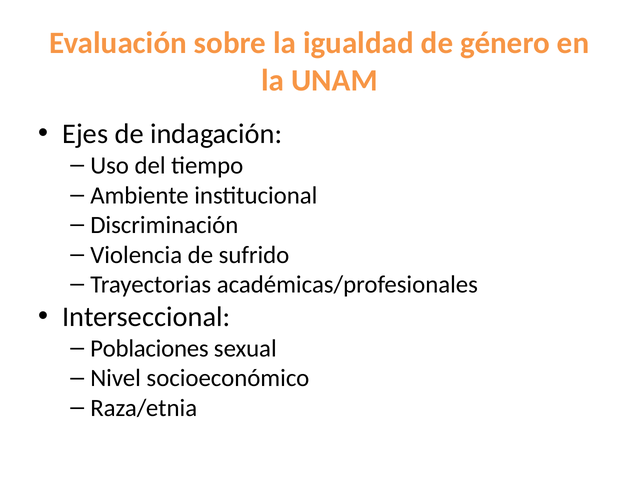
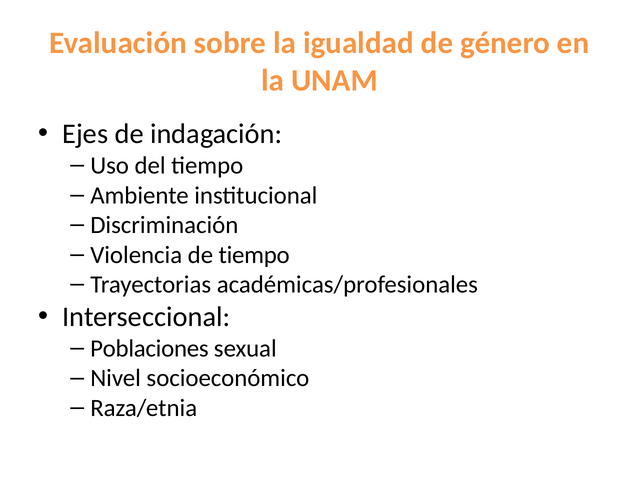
de sufrido: sufrido -> tiempo (254, 255)
